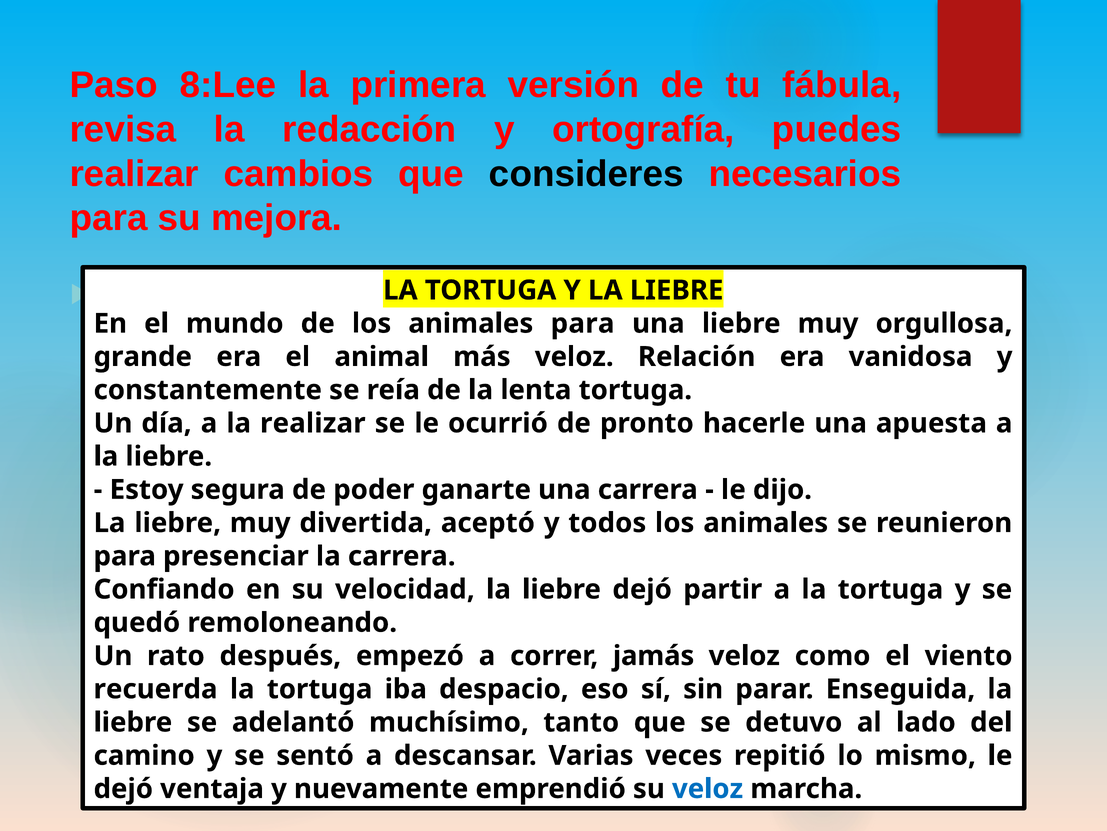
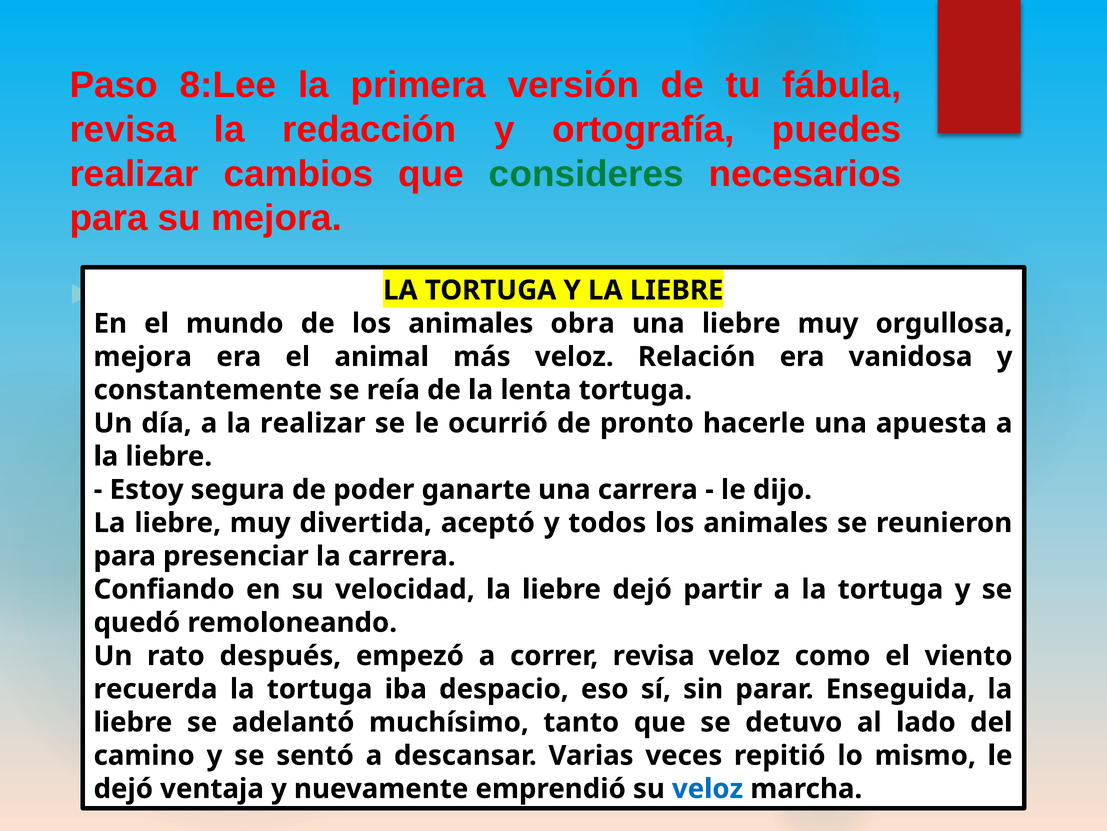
consideres colour: black -> green (586, 174)
animales para: para -> obra (583, 323)
grande: grande -> mejora (143, 356)
correr jamás: jamás -> revisa (654, 655)
